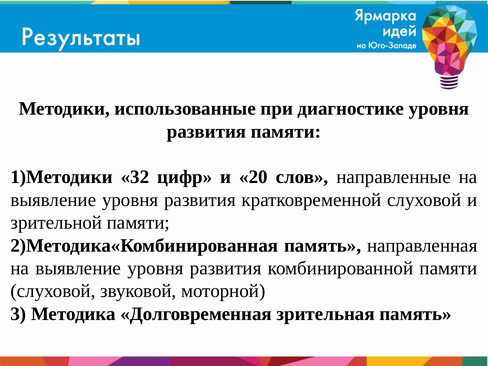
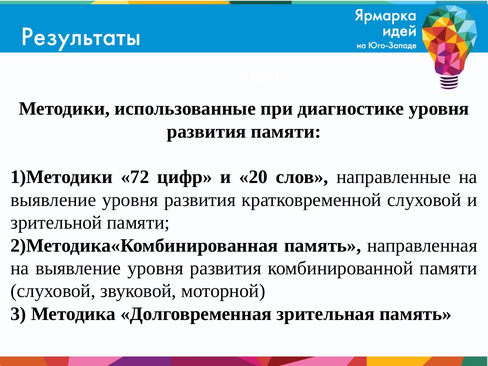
32: 32 -> 72 (135, 177)
